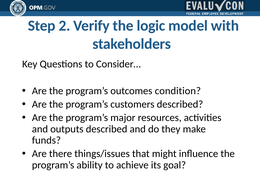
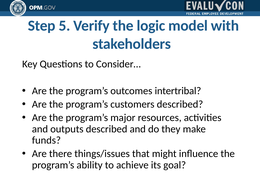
2: 2 -> 5 (64, 26)
condition: condition -> intertribal (178, 91)
